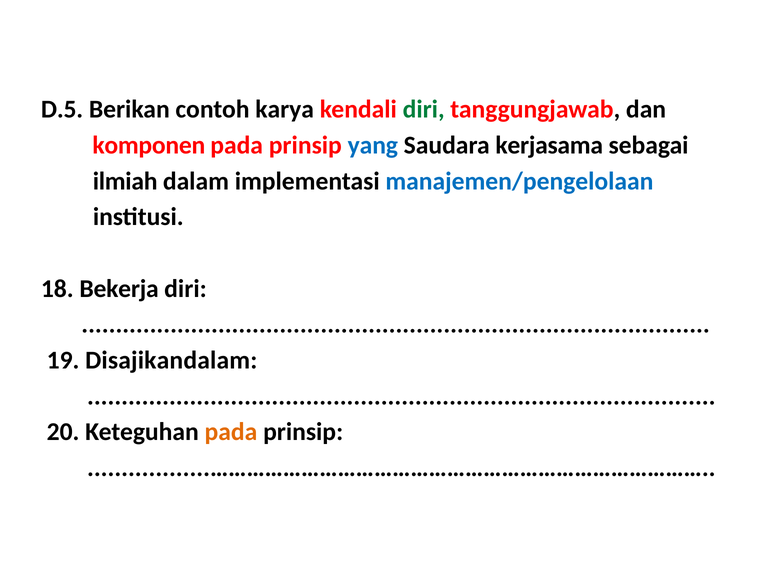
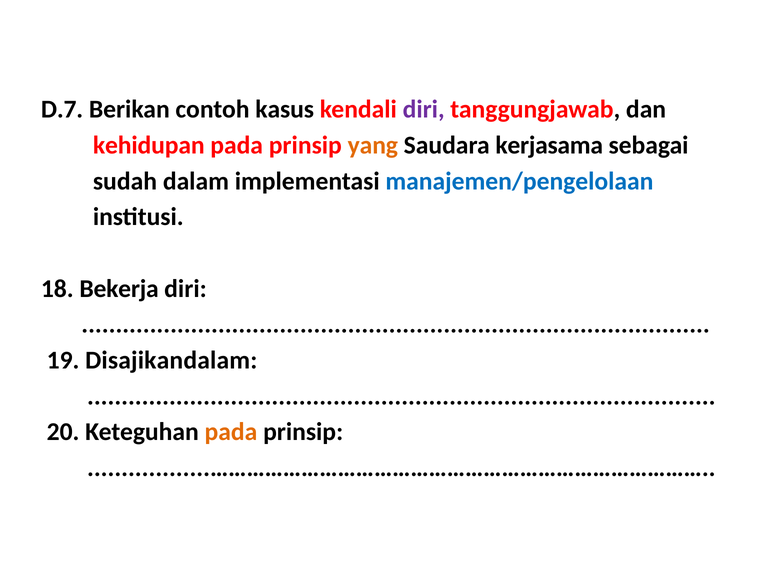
D.5: D.5 -> D.7 (62, 109)
karya: karya -> kasus (285, 109)
diri colour: green -> purple (424, 109)
komponen: komponen -> kehidupan (149, 145)
yang colour: blue -> orange (373, 145)
ilmiah: ilmiah -> sudah (125, 181)
